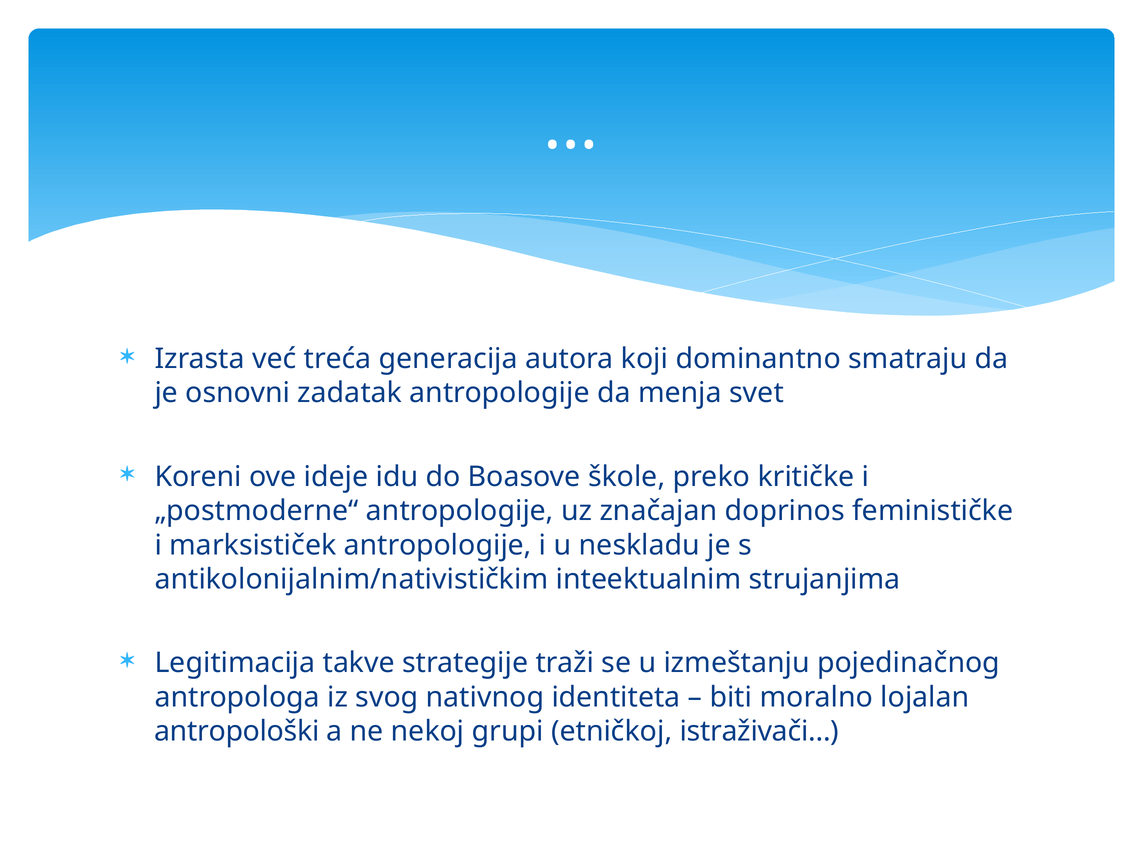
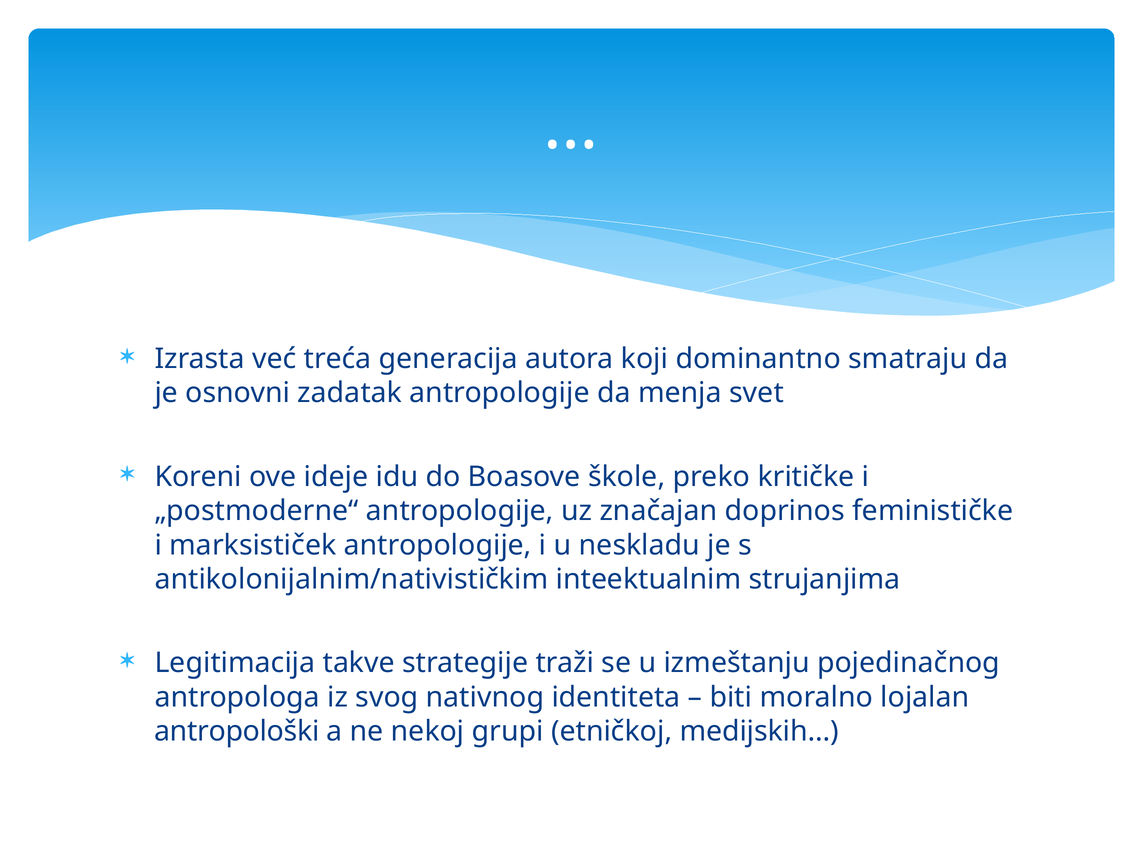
istraživači: istraživači -> medijskih (759, 732)
